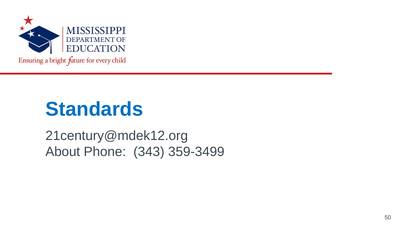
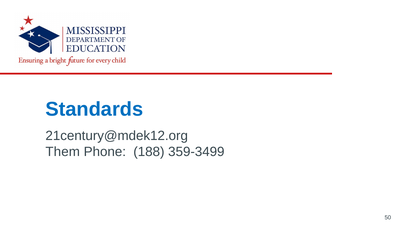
About: About -> Them (63, 152)
343: 343 -> 188 (149, 152)
